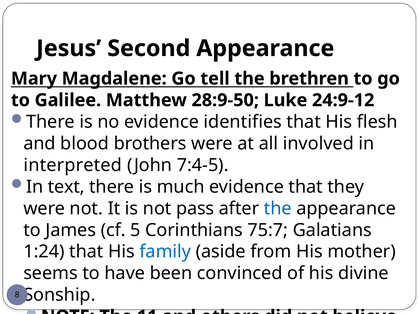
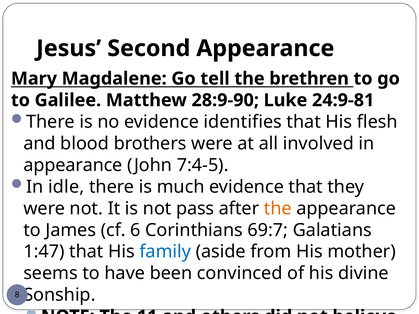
28:9-50: 28:9-50 -> 28:9-90 (225, 100)
24:9-12: 24:9-12 -> 24:9-81 (343, 100)
interpreted: interpreted -> appearance (73, 165)
text: text -> idle (66, 187)
the colour: blue -> orange (278, 209)
5: 5 -> 6 (135, 230)
75:7: 75:7 -> 69:7 (268, 230)
1:24: 1:24 -> 1:47 (44, 252)
